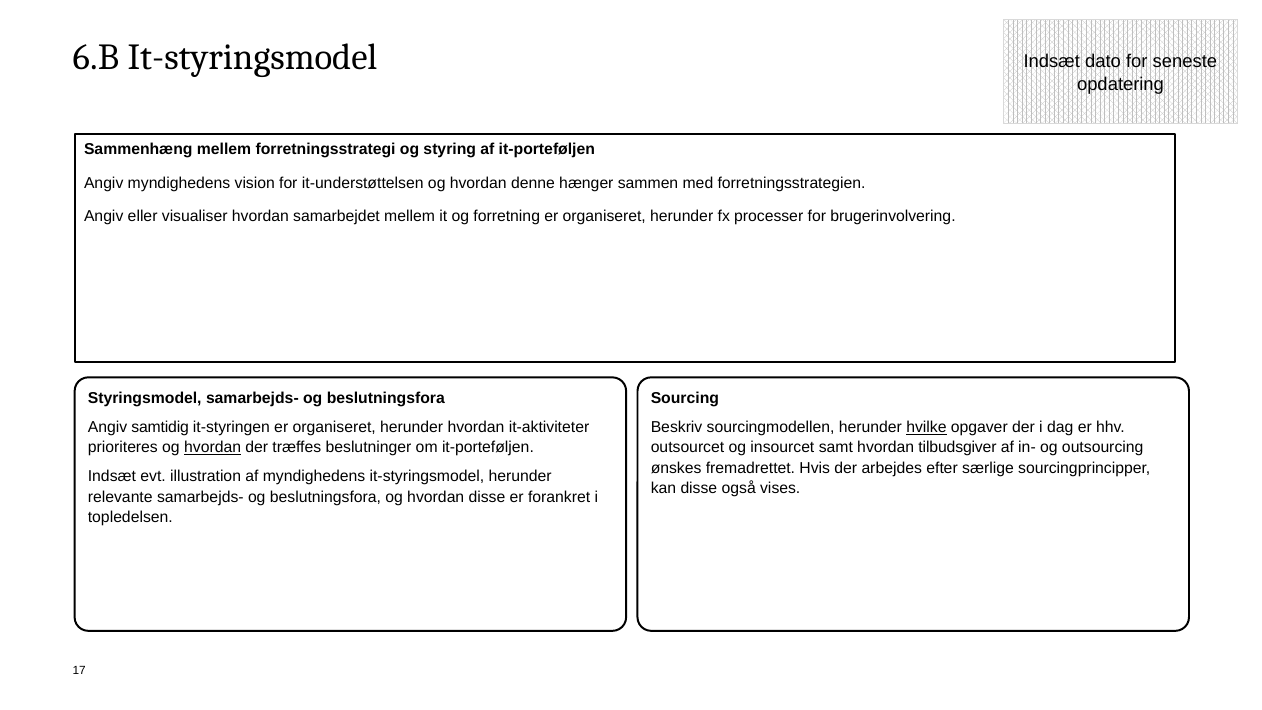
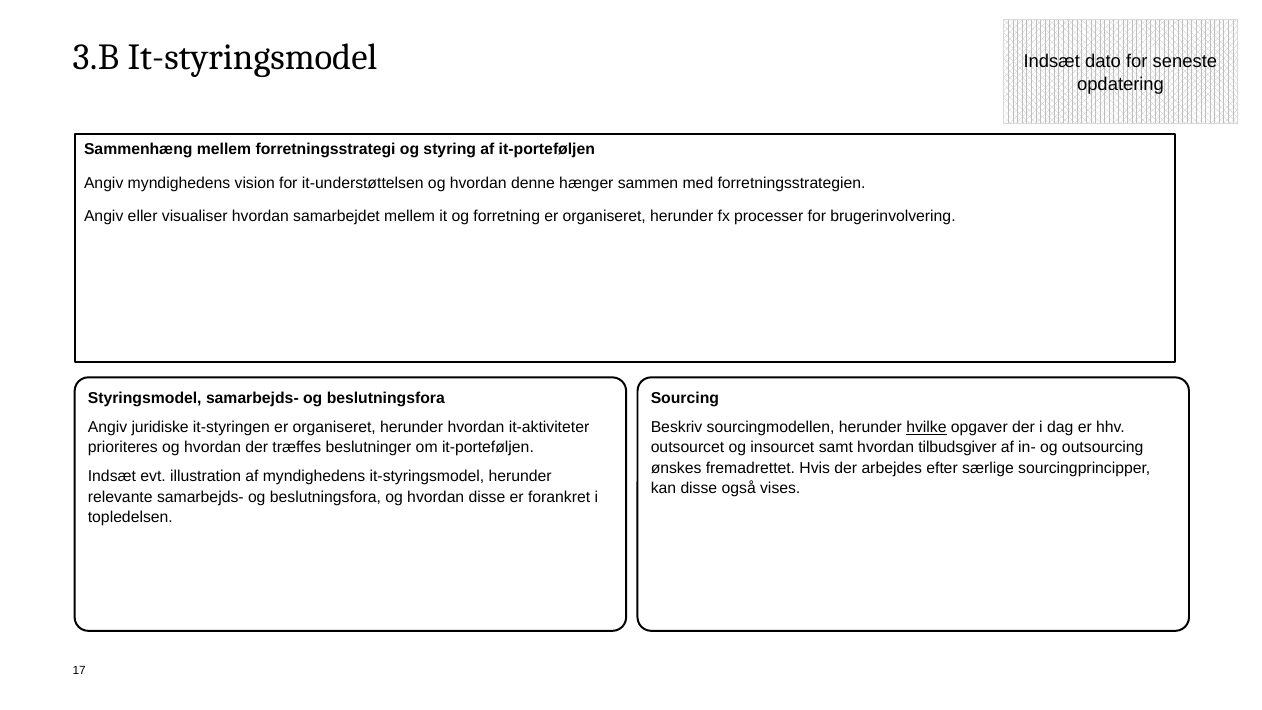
6.B: 6.B -> 3.B (96, 57)
samtidig: samtidig -> juridiske (160, 427)
hvordan underline: present -> none (213, 448)
